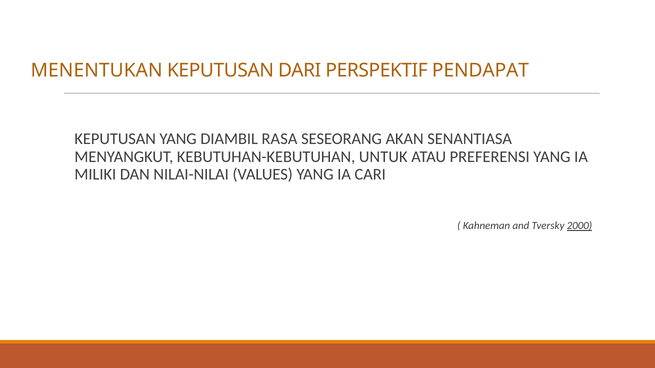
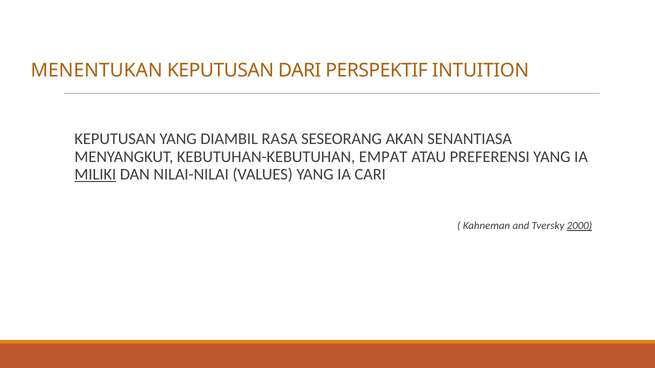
PENDAPAT: PENDAPAT -> INTUITION (481, 70)
UNTUK: UNTUK -> EMPAT (383, 157)
MILIKI underline: none -> present (95, 175)
